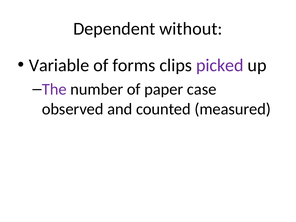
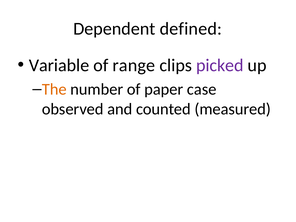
without: without -> defined (191, 29)
forms: forms -> range (134, 65)
The colour: purple -> orange (54, 89)
